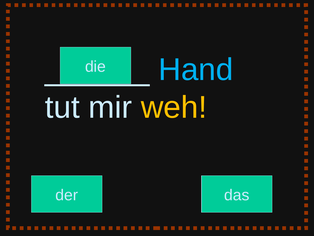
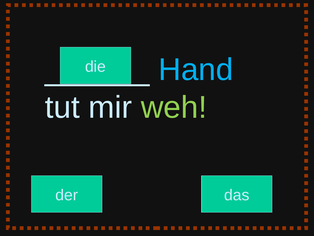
weh colour: yellow -> light green (174, 107)
